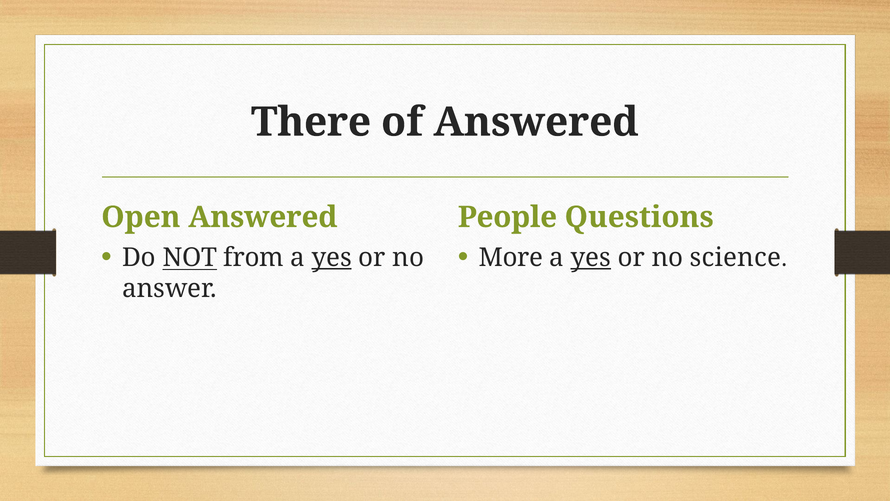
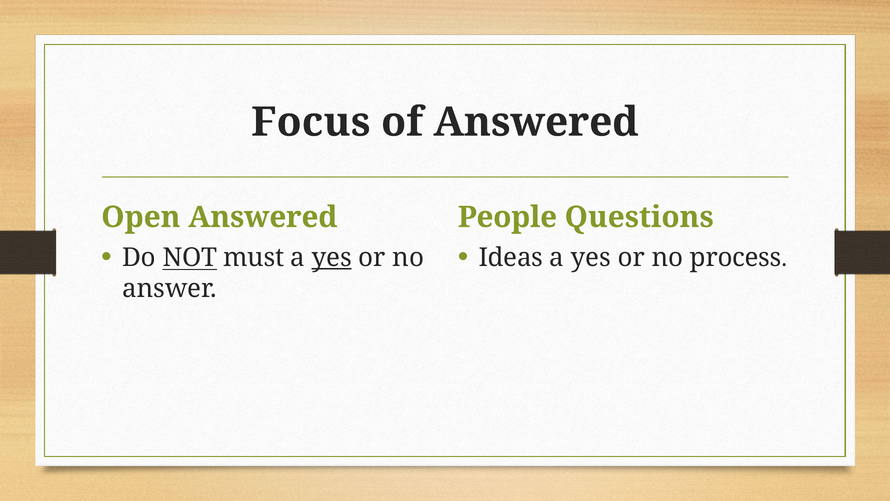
There: There -> Focus (311, 122)
from: from -> must (254, 257)
More: More -> Ideas (511, 257)
yes underline: present -> none (591, 257)
science: science -> process (736, 257)
